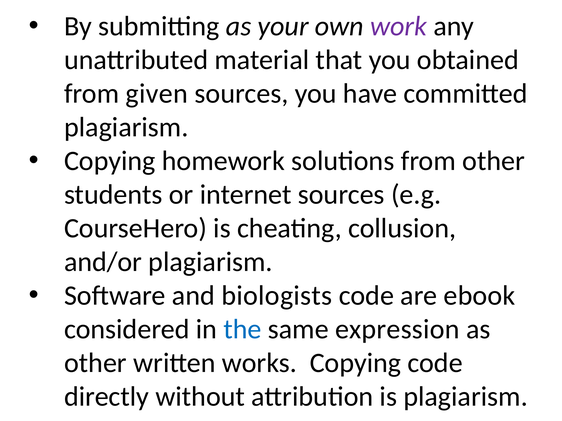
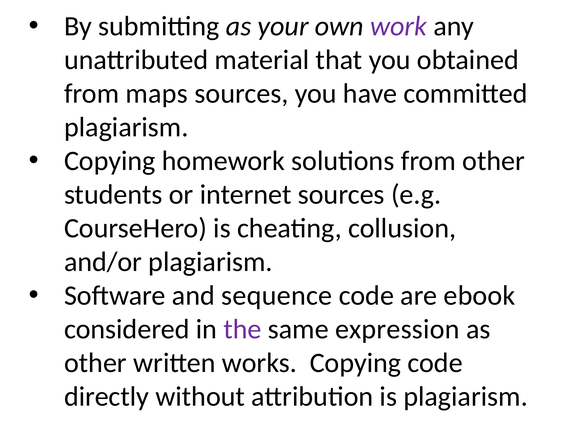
given: given -> maps (157, 94)
biologists: biologists -> sequence (277, 296)
the colour: blue -> purple (242, 330)
